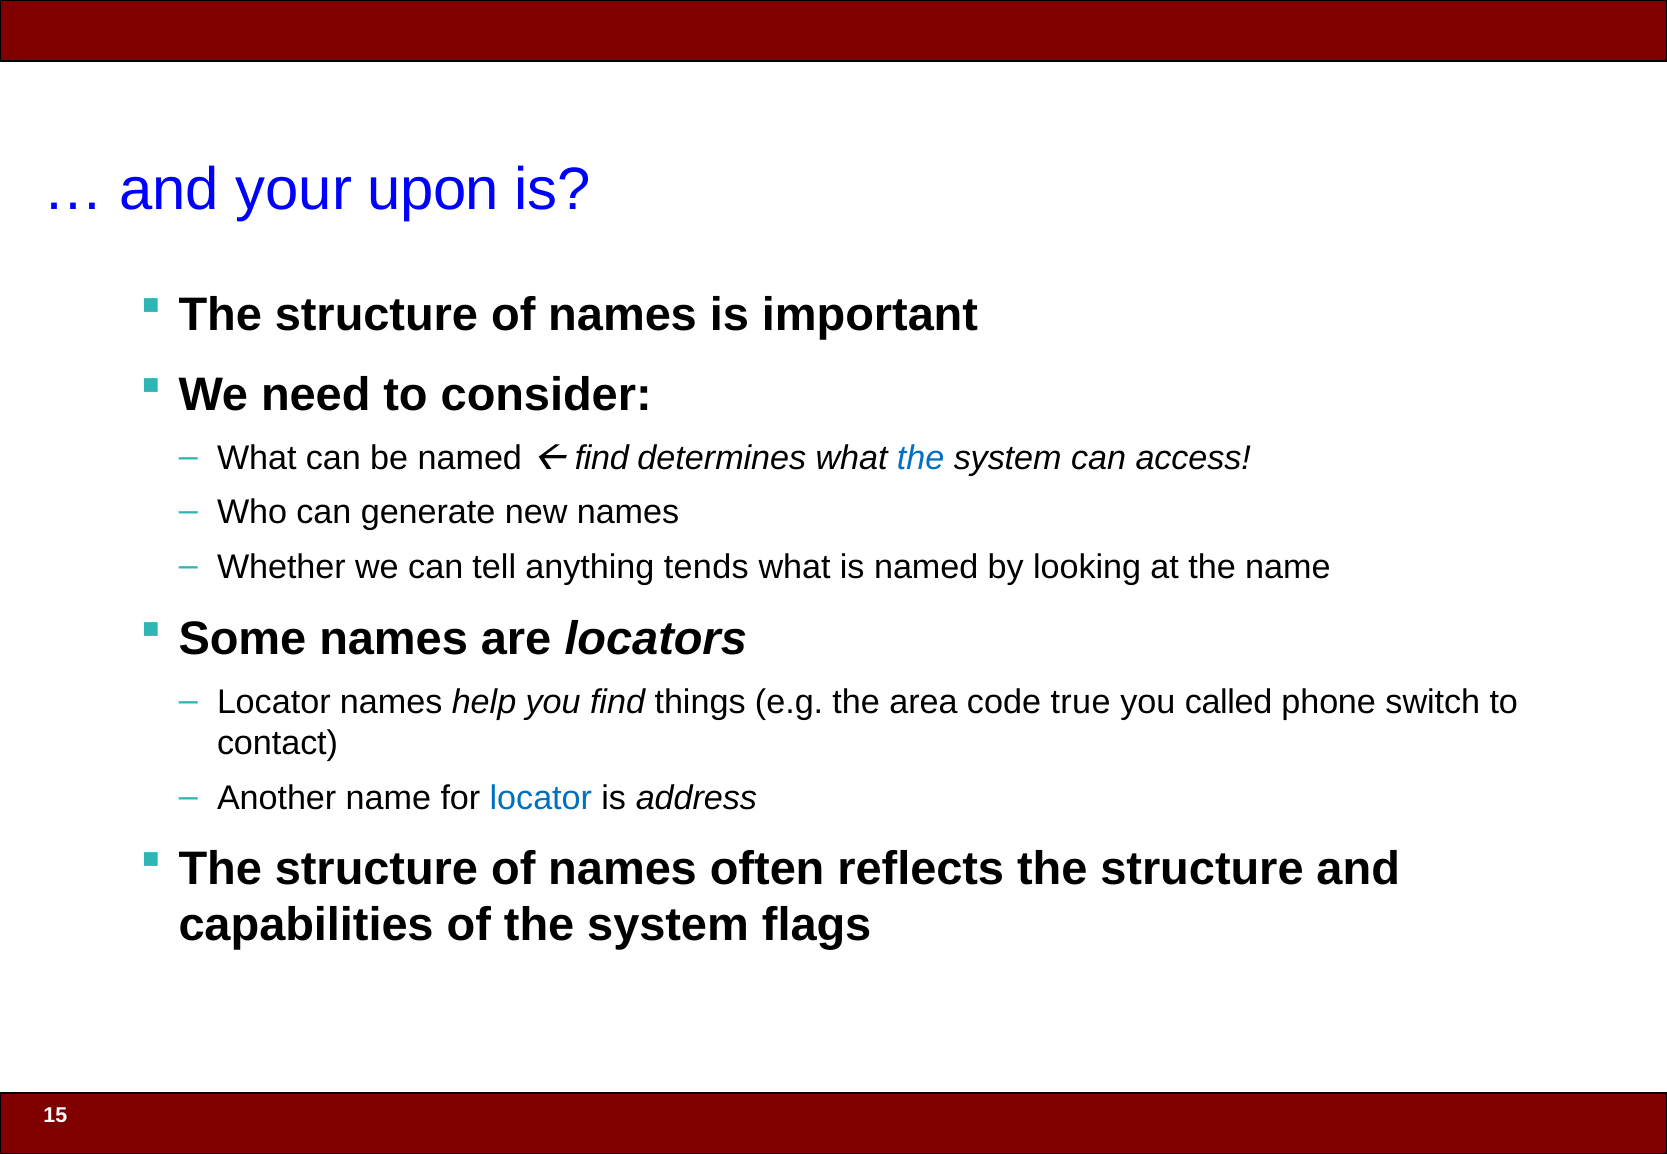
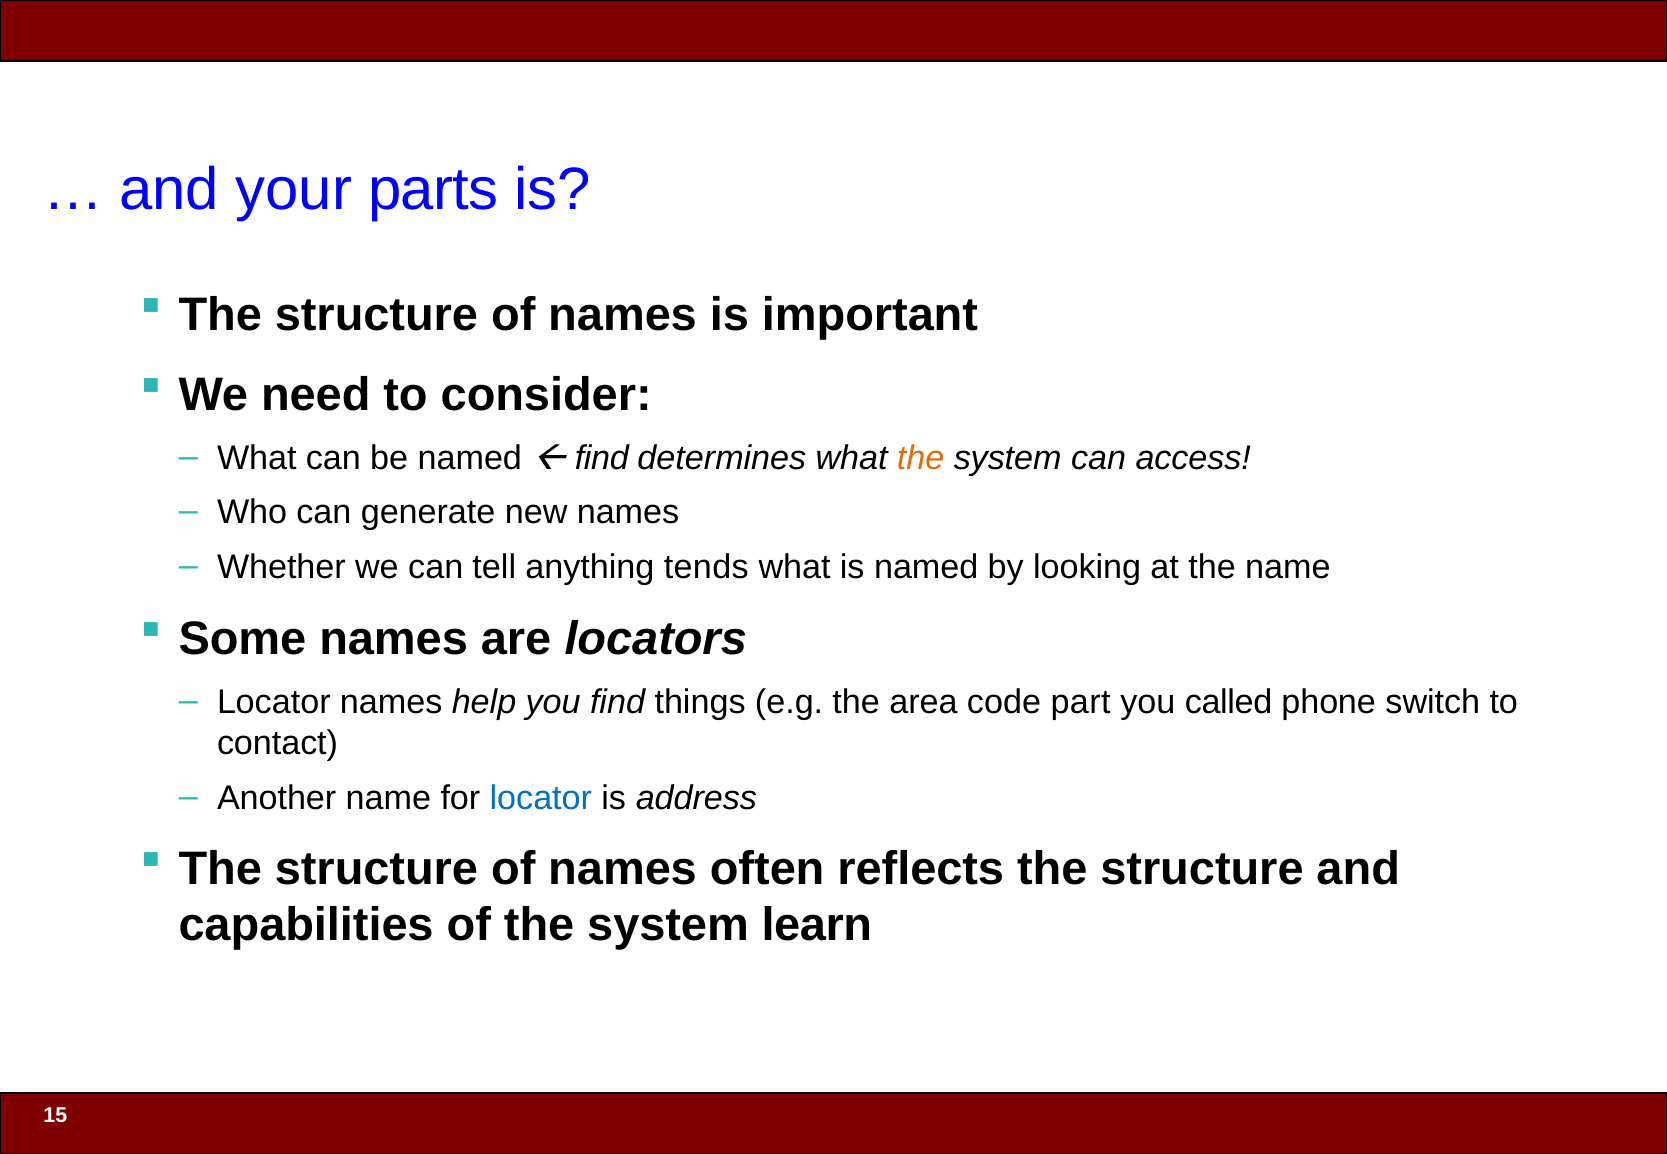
upon: upon -> parts (433, 190)
the colour: blue -> orange (921, 458)
true: true -> part (1081, 702)
flags: flags -> learn (817, 925)
